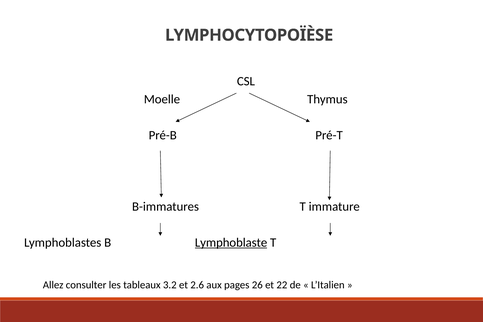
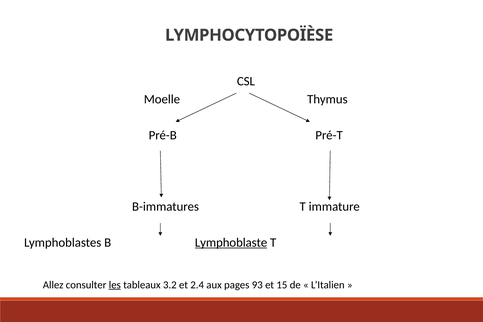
les underline: none -> present (115, 285)
2.6: 2.6 -> 2.4 (197, 285)
26: 26 -> 93 (257, 285)
22: 22 -> 15 (282, 285)
